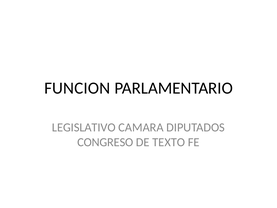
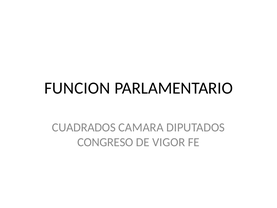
LEGISLATIVO: LEGISLATIVO -> CUADRADOS (84, 127)
TEXTO: TEXTO -> VIGOR (169, 142)
